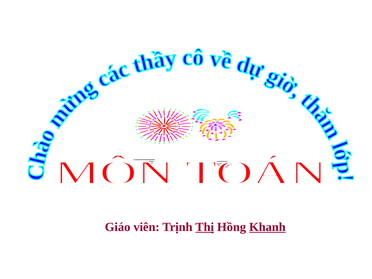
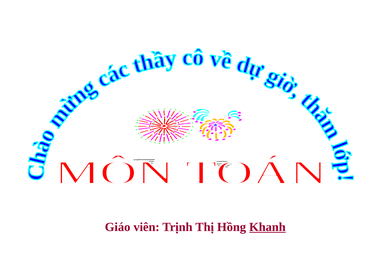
Thị underline: present -> none (205, 227)
